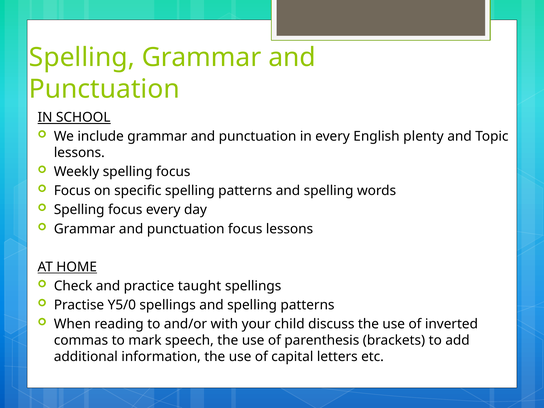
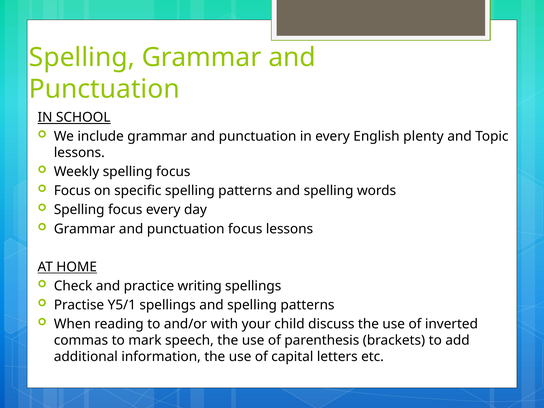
taught: taught -> writing (200, 286)
Y5/0: Y5/0 -> Y5/1 (122, 305)
